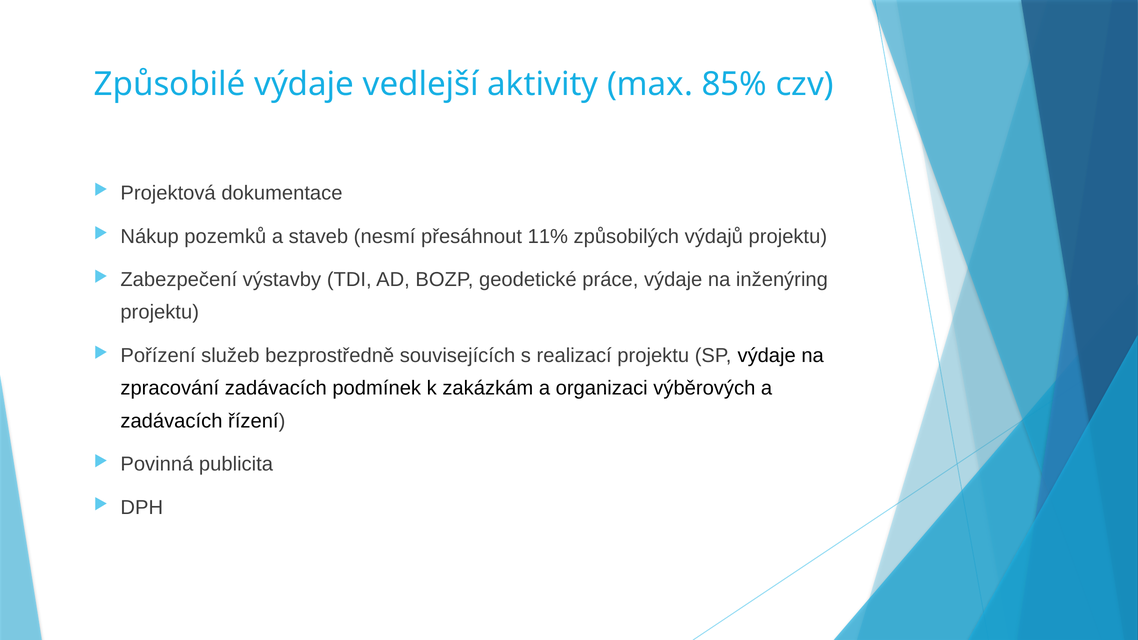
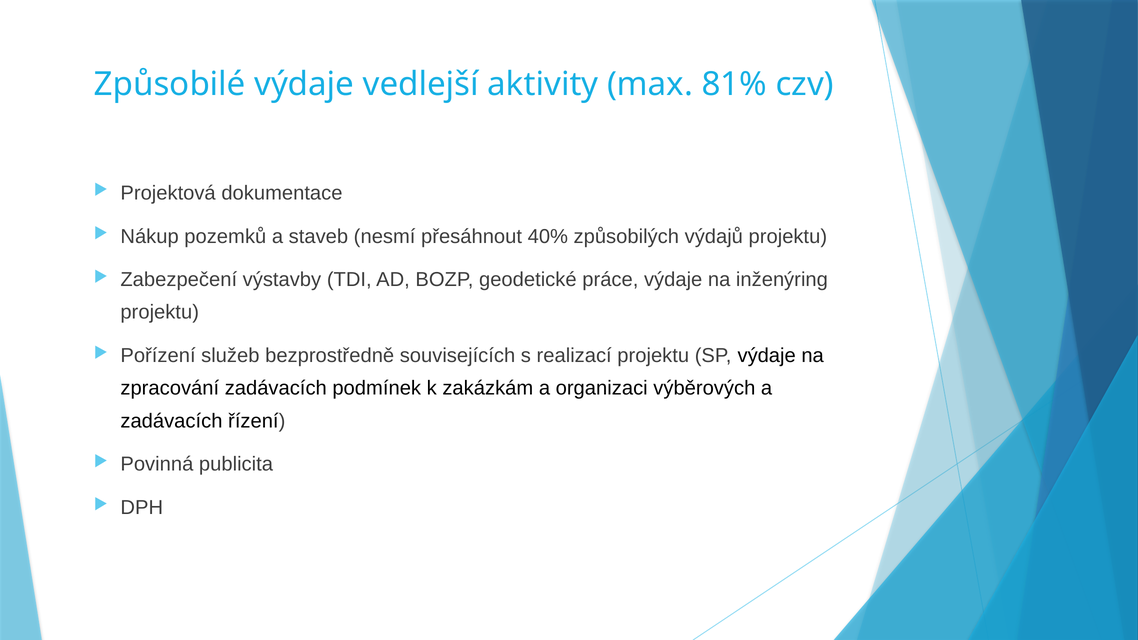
85%: 85% -> 81% (734, 84)
11%: 11% -> 40% (548, 236)
